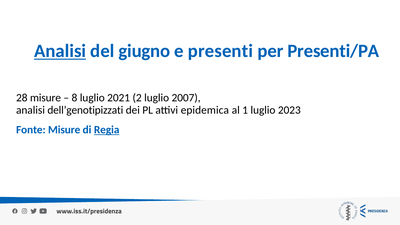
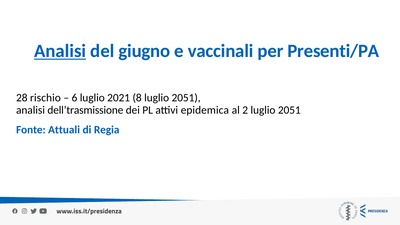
presenti: presenti -> vaccinali (221, 51)
28 misure: misure -> rischio (45, 98)
8: 8 -> 6 (74, 98)
2: 2 -> 8 (137, 98)
2007: 2007 -> 2051 (186, 98)
dell’genotipizzati: dell’genotipizzati -> dell’trasmissione (85, 110)
1: 1 -> 2 (245, 110)
2023: 2023 -> 2051 (289, 110)
Fonte Misure: Misure -> Attuali (64, 130)
Regia underline: present -> none (107, 130)
